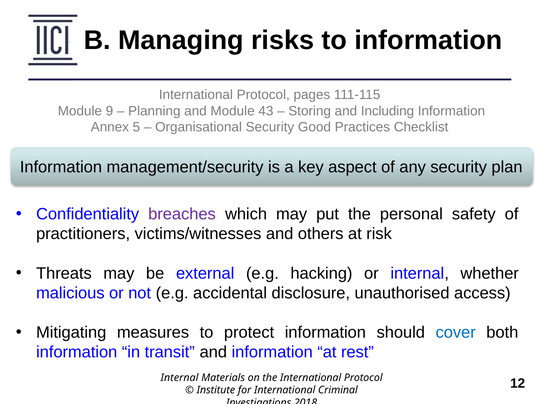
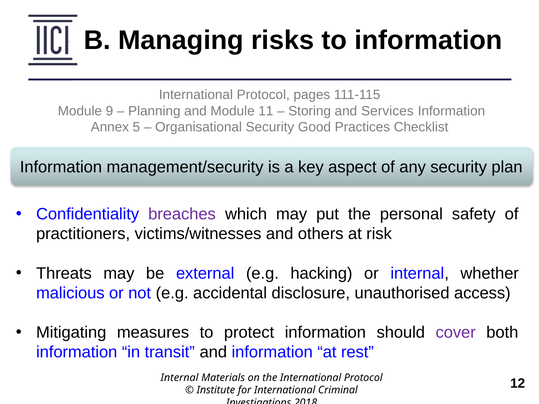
43: 43 -> 11 (266, 111)
Including: Including -> Services (387, 111)
cover colour: blue -> purple (456, 333)
